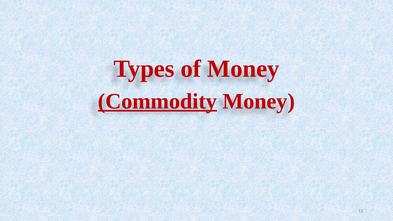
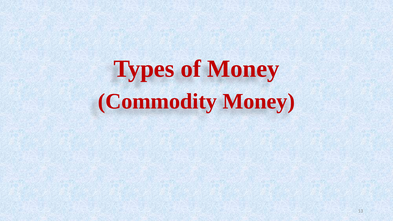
Commodity underline: present -> none (157, 101)
